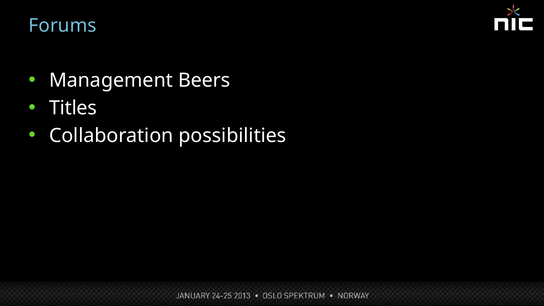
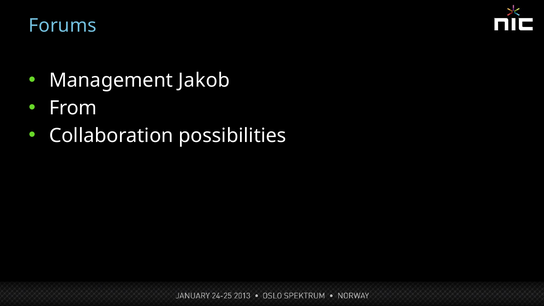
Beers: Beers -> Jakob (204, 81)
Titles: Titles -> From (73, 108)
